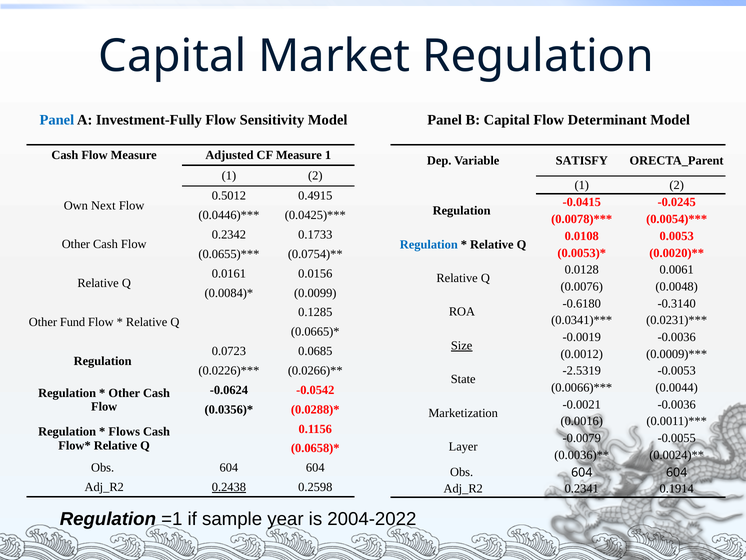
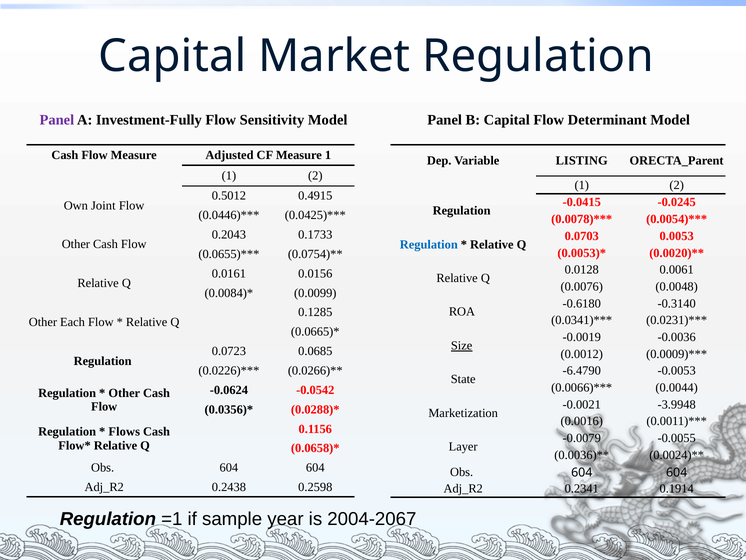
Panel colour: blue -> purple (57, 120)
SATISFY: SATISFY -> LISTING (582, 160)
Next: Next -> Joint (103, 205)
0.2342: 0.2342 -> 0.2043 (229, 234)
0.0108: 0.0108 -> 0.0703 (582, 236)
Fund: Fund -> Each (73, 322)
-2.5319: -2.5319 -> -6.4790 (582, 370)
-0.0021 -0.0036: -0.0036 -> -3.9948 (677, 404)
0.2438 underline: present -> none (229, 487)
2004-2022: 2004-2022 -> 2004-2067 (372, 518)
